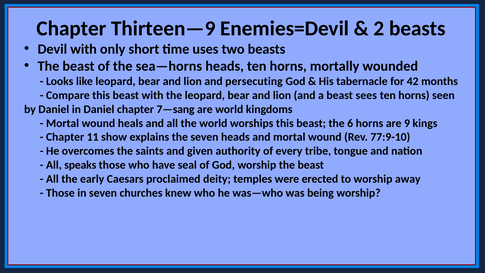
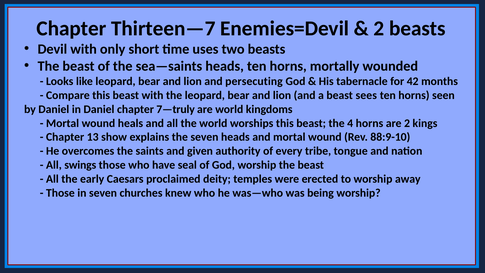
Thirteen—9: Thirteen—9 -> Thirteen—7 (163, 29)
sea—horns: sea—horns -> sea—saints (169, 66)
7—sang: 7—sang -> 7—truly (176, 109)
6: 6 -> 4 (350, 123)
are 9: 9 -> 2 (407, 123)
11: 11 -> 13 (93, 137)
77:9-10: 77:9-10 -> 88:9-10 (390, 137)
speaks: speaks -> swings (80, 165)
